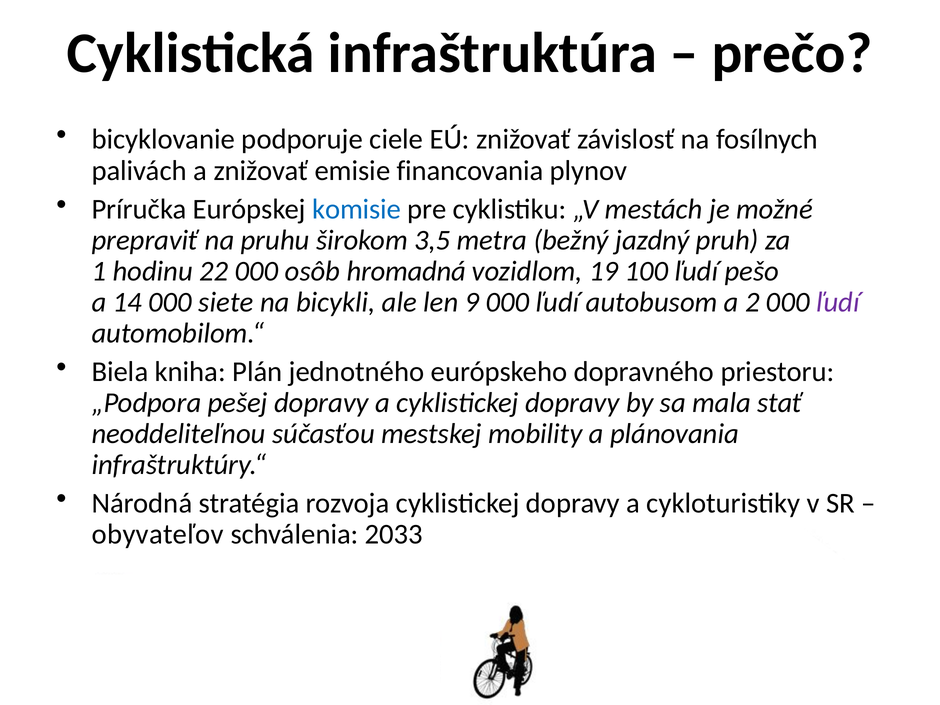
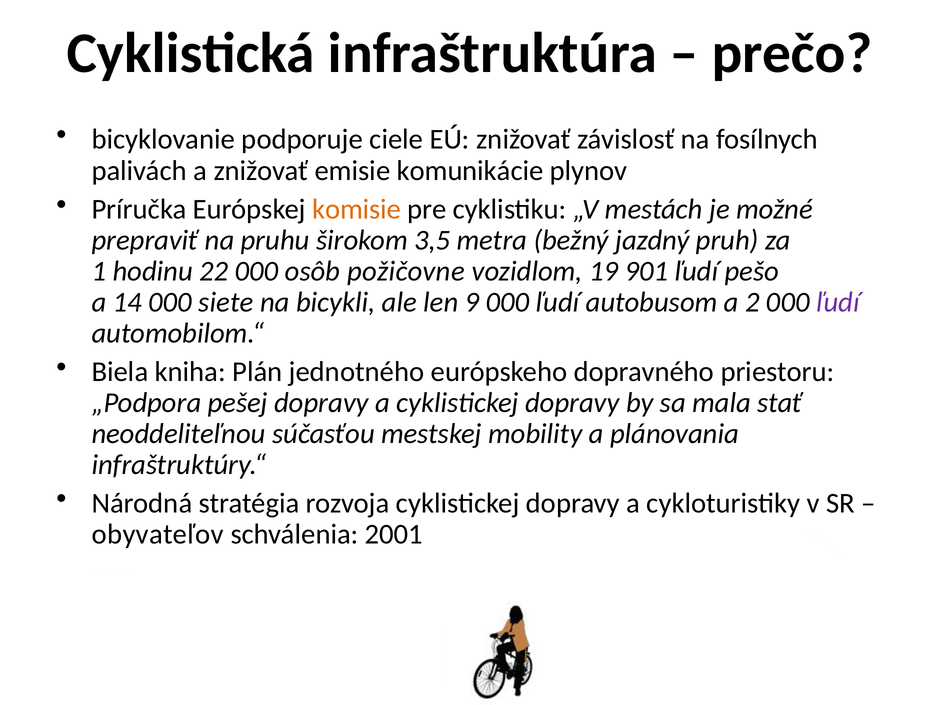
financovania: financovania -> komunikácie (470, 171)
komisie colour: blue -> orange (357, 209)
hromadná: hromadná -> požičovne (406, 271)
100: 100 -> 901 (646, 271)
2033: 2033 -> 2001 (394, 534)
